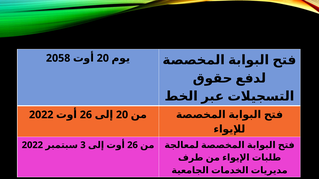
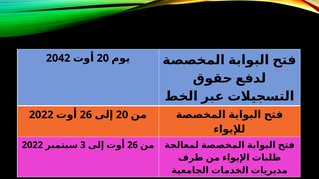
2058: 2058 -> 2042 (58, 58)
